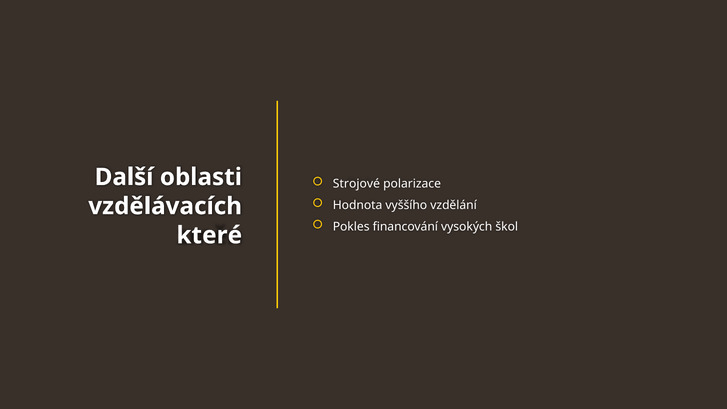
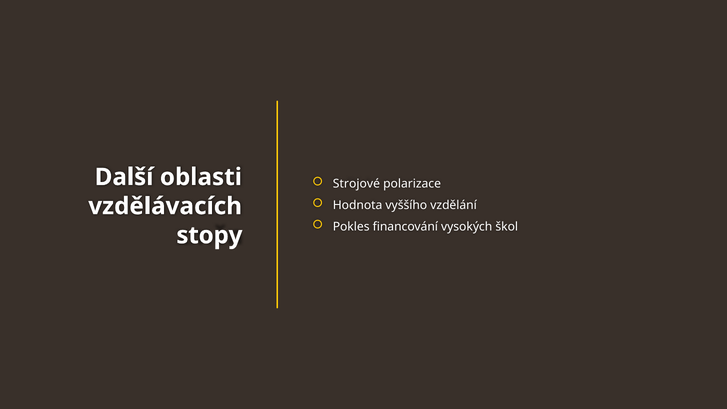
které: které -> stopy (209, 235)
